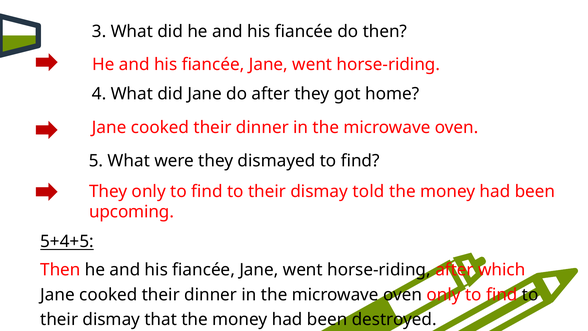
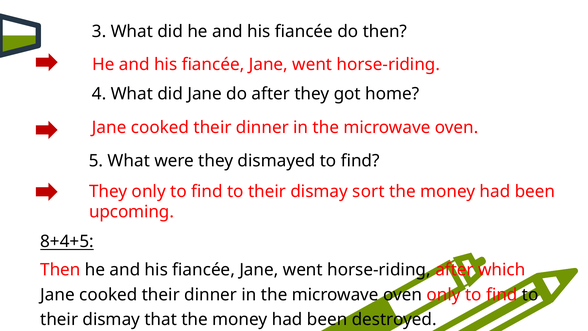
told: told -> sort (368, 191)
5+4+5: 5+4+5 -> 8+4+5 (67, 241)
